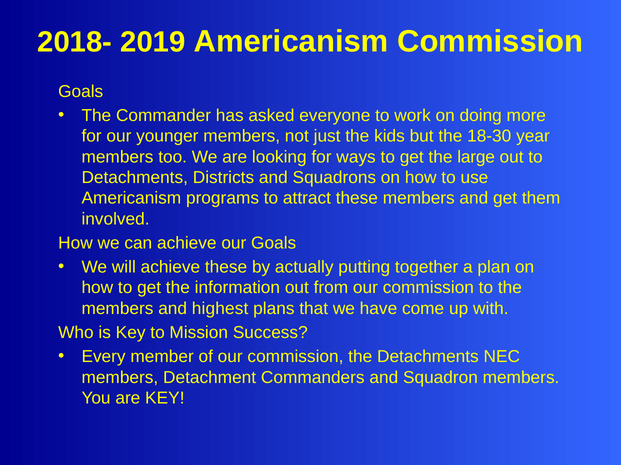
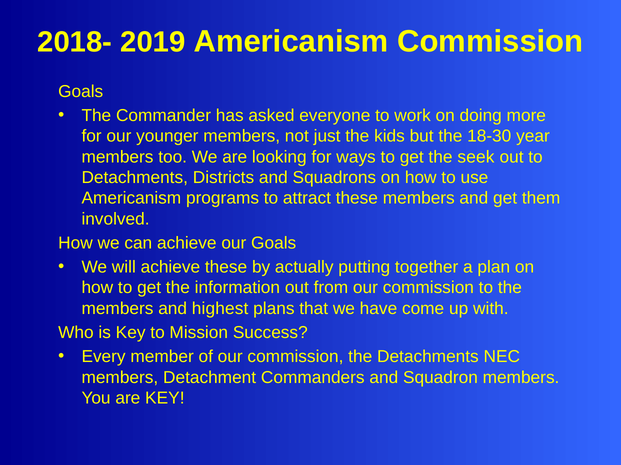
large: large -> seek (476, 157)
